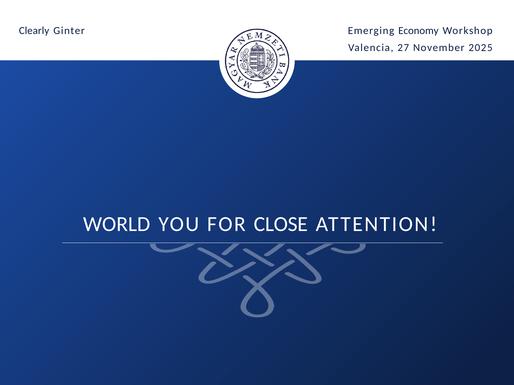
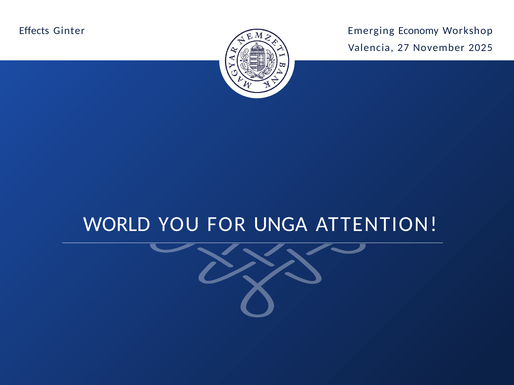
Clearly: Clearly -> Effects (34, 31)
CLOSE: CLOSE -> UNGA (281, 225)
